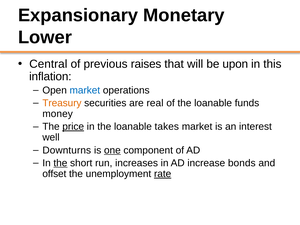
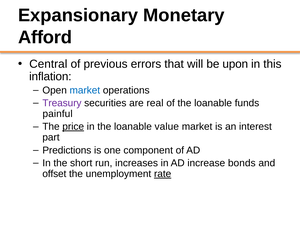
Lower: Lower -> Afford (45, 37)
raises: raises -> errors (146, 64)
Treasury colour: orange -> purple (62, 103)
money: money -> painful (58, 114)
takes: takes -> value (167, 127)
well: well -> part (51, 137)
Downturns: Downturns -> Predictions (67, 150)
one underline: present -> none (112, 150)
the underline: present -> none (60, 163)
